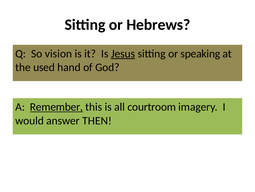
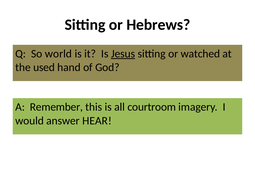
vision: vision -> world (58, 53)
speaking: speaking -> watched (200, 53)
Remember underline: present -> none (56, 107)
THEN: THEN -> HEAR (97, 120)
